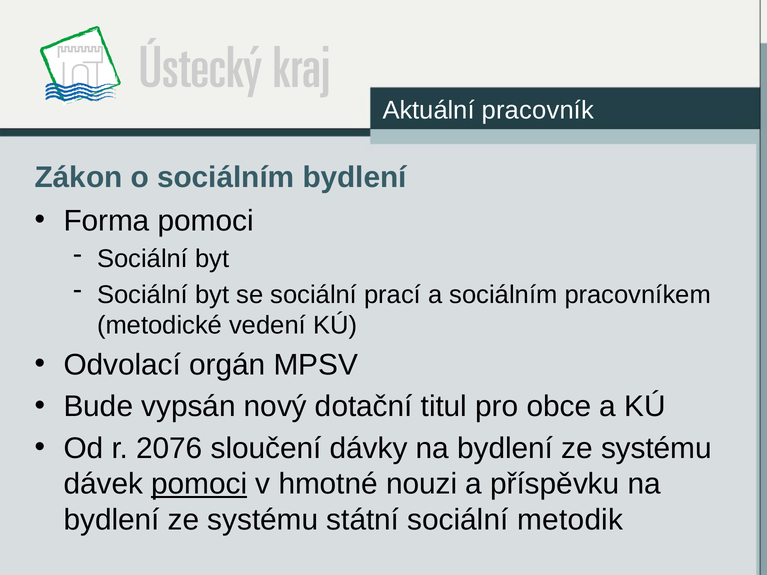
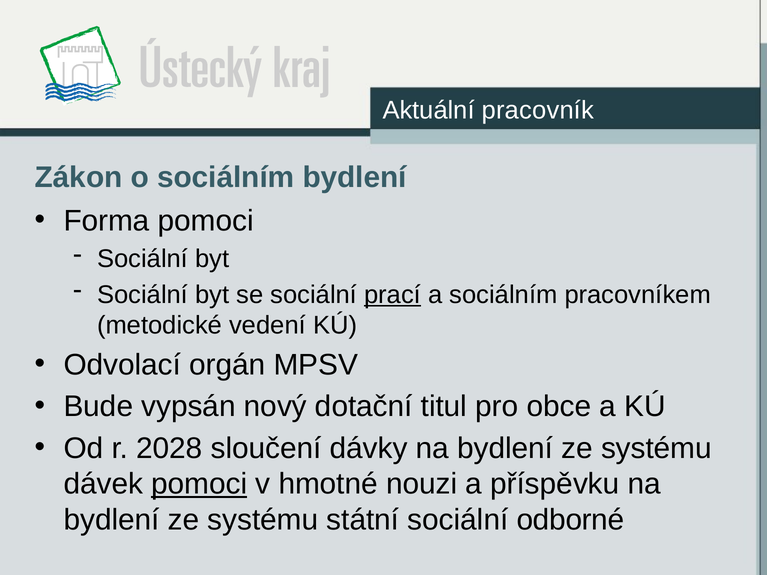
prací underline: none -> present (393, 295)
2076: 2076 -> 2028 (169, 448)
metodik: metodik -> odborné (570, 520)
